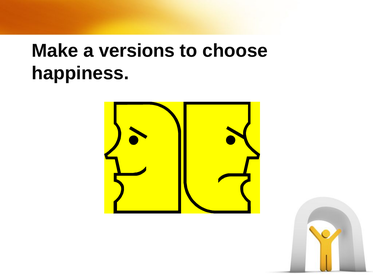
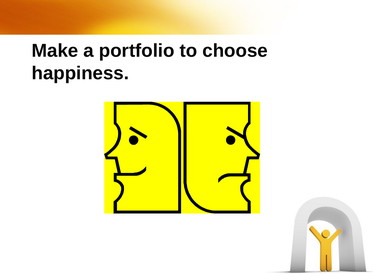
versions: versions -> portfolio (137, 51)
